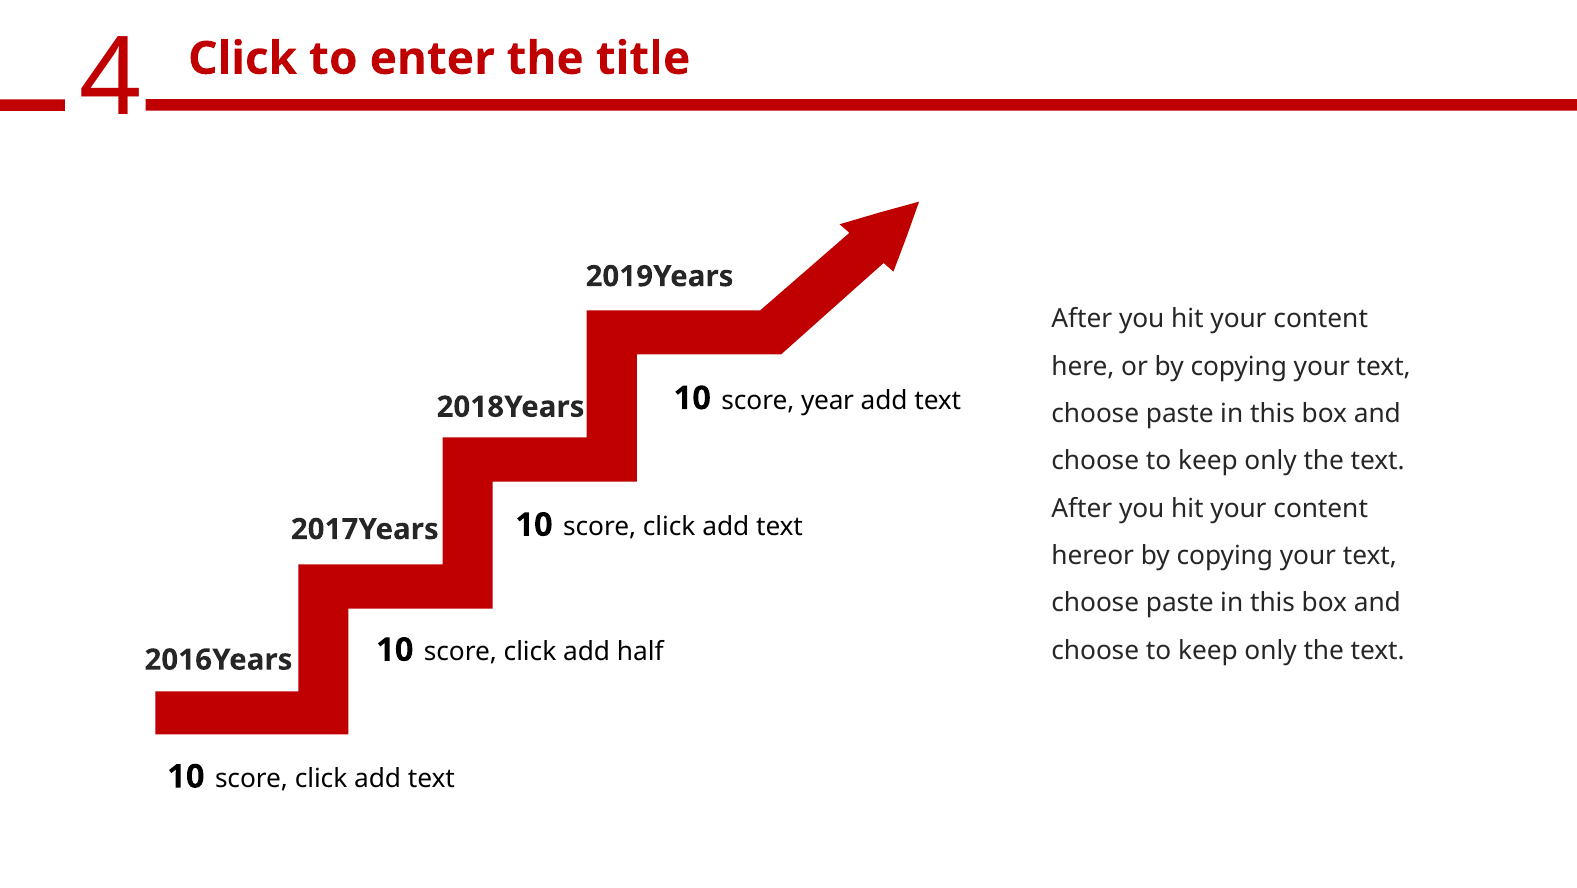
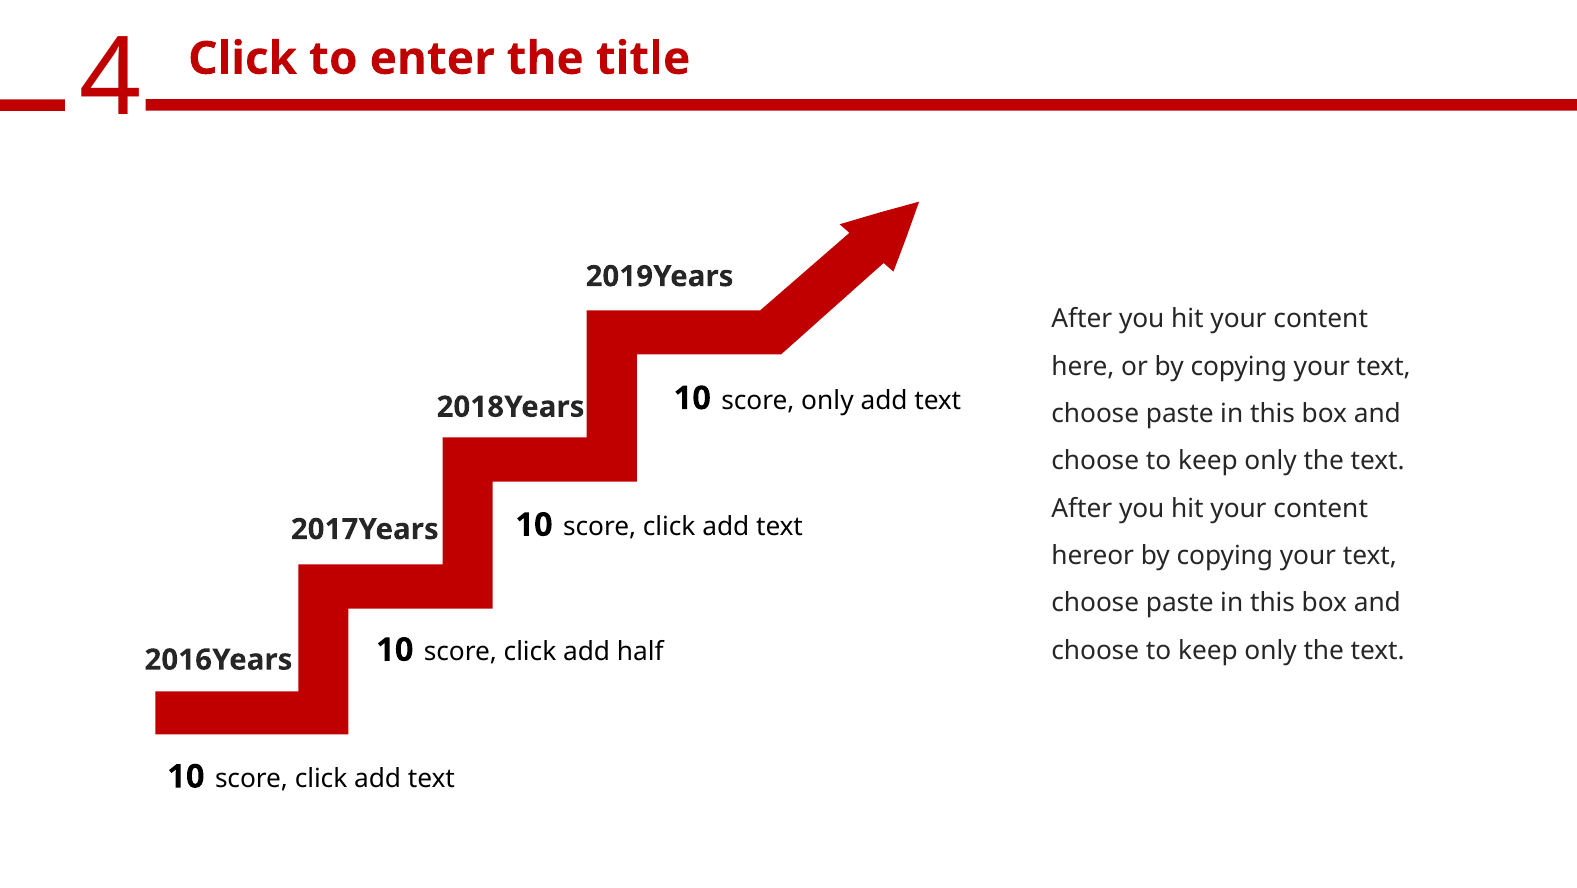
score year: year -> only (827, 400)
